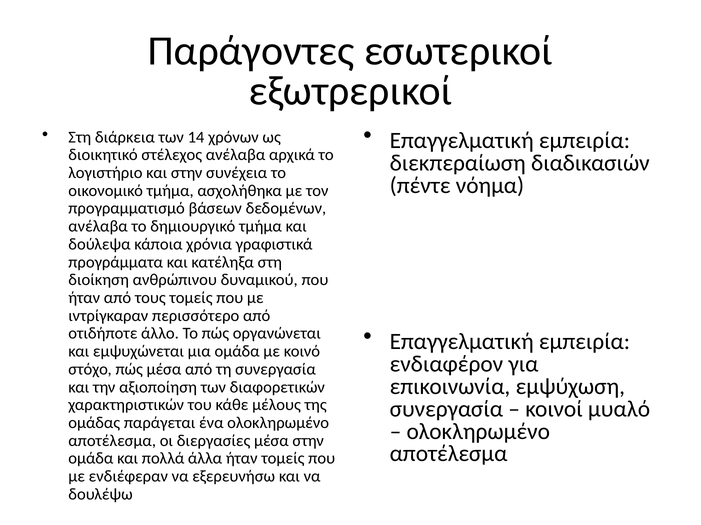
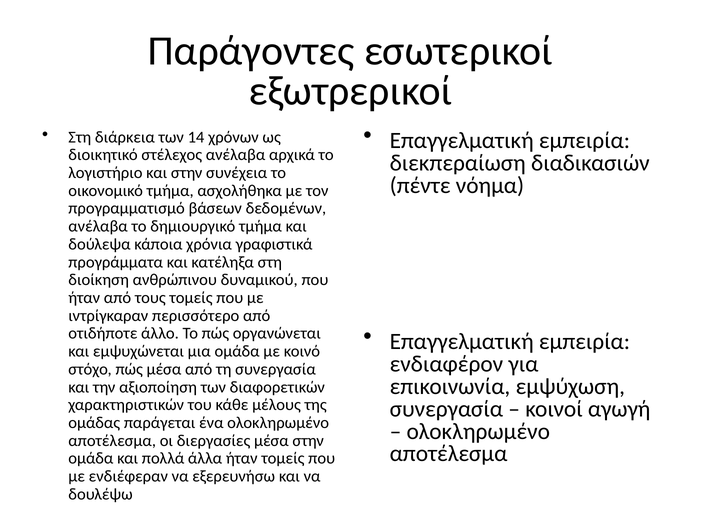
μυαλό: μυαλό -> αγωγή (619, 409)
